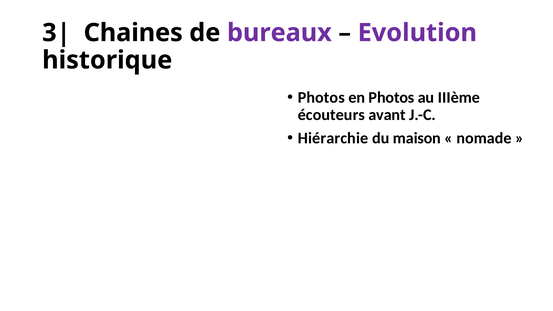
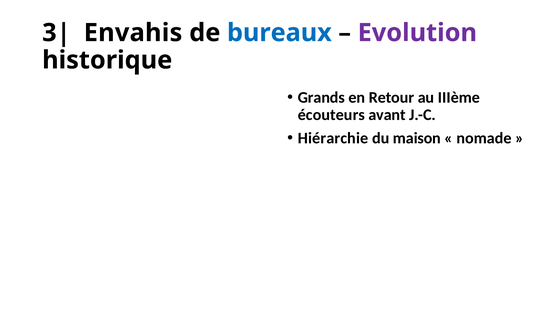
Chaines: Chaines -> Envahis (133, 33)
bureaux colour: purple -> blue (279, 33)
Photos: Photos -> Grands (321, 98)
en Photos: Photos -> Retour (392, 98)
